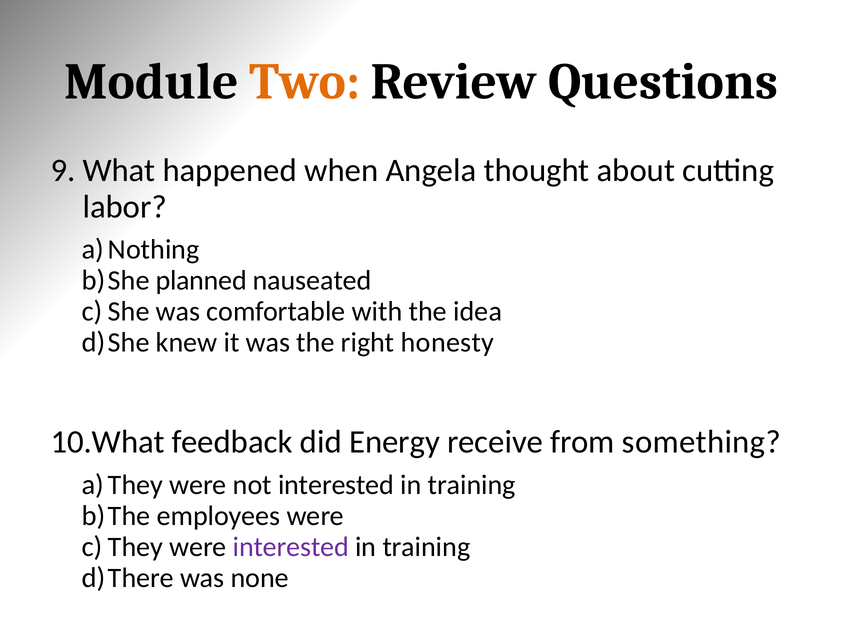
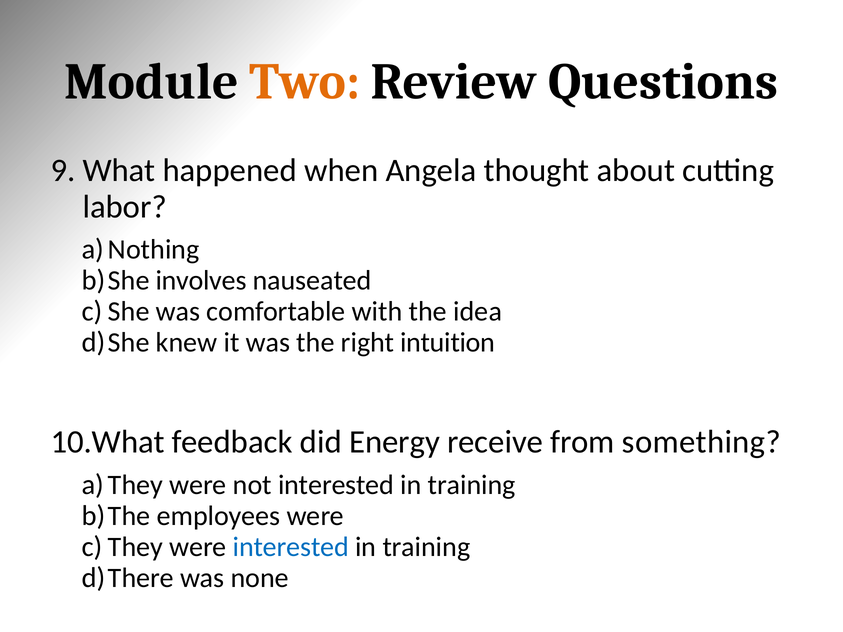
planned: planned -> involves (201, 281)
honesty: honesty -> intuition (448, 343)
interested colour: purple -> blue (291, 547)
